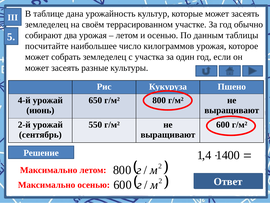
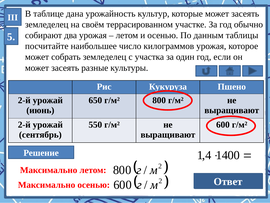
4-й: 4-й -> 2-й (24, 100)
